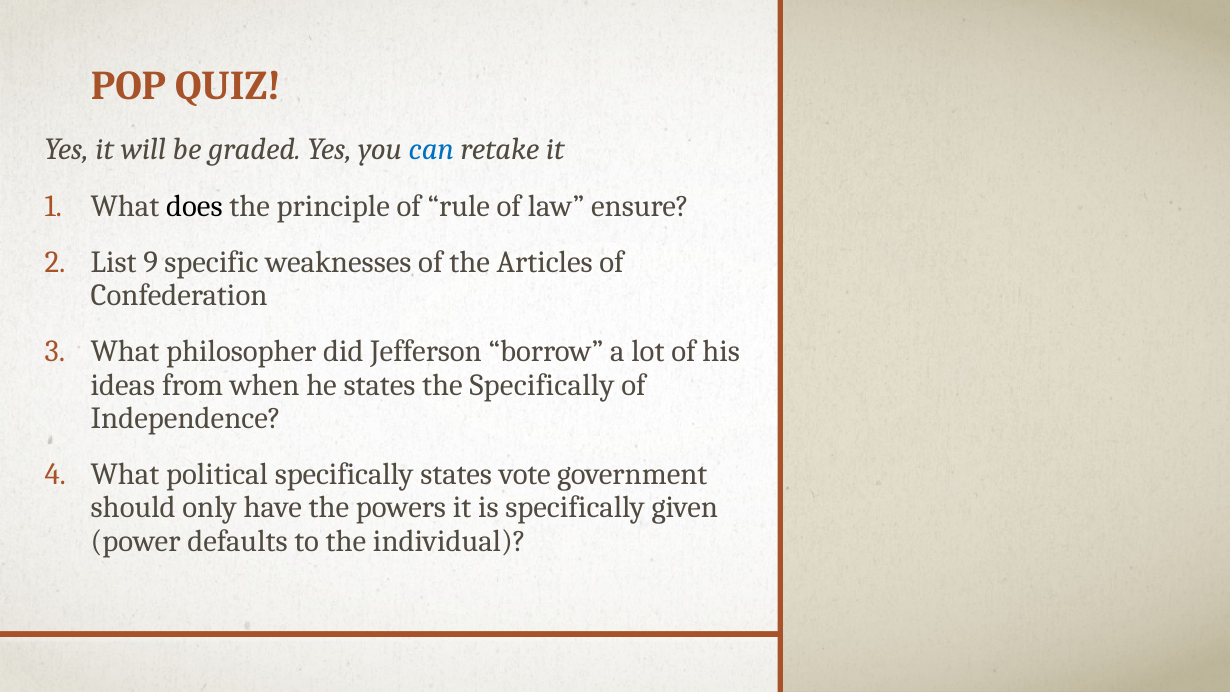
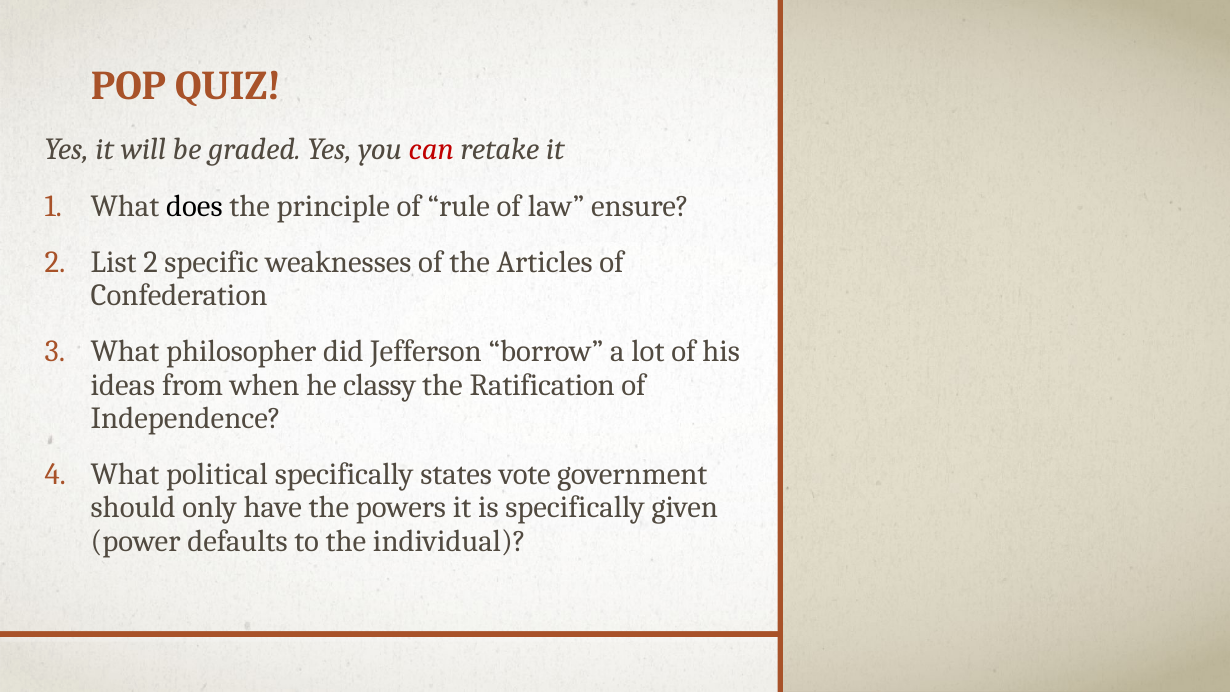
can colour: blue -> red (431, 150)
List 9: 9 -> 2 (151, 262)
he states: states -> classy (380, 385)
the Specifically: Specifically -> Ratification (542, 385)
